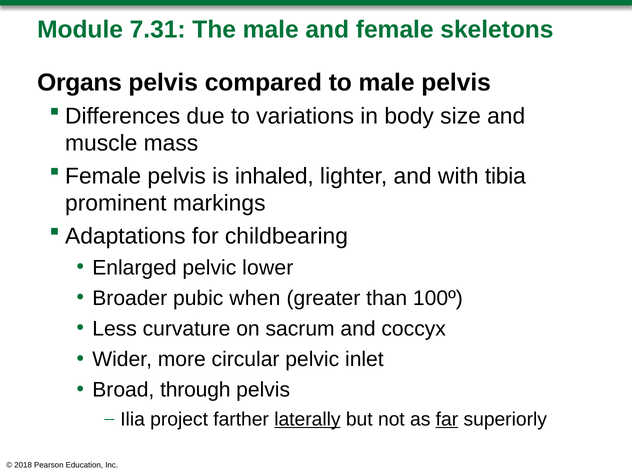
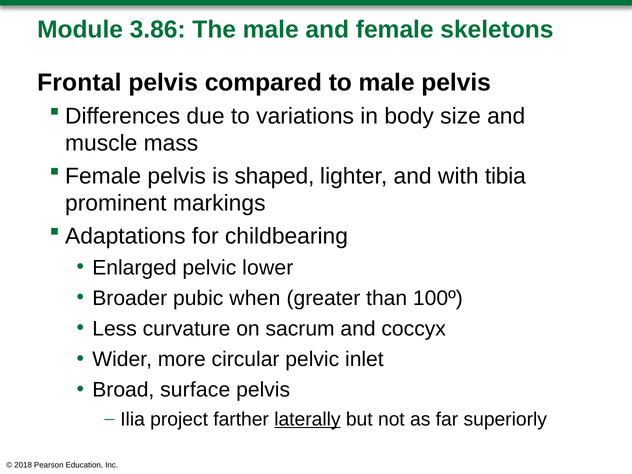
7.31: 7.31 -> 3.86 (158, 30)
Organs: Organs -> Frontal (79, 82)
inhaled: inhaled -> shaped (274, 176)
through: through -> surface (195, 390)
far underline: present -> none (447, 419)
